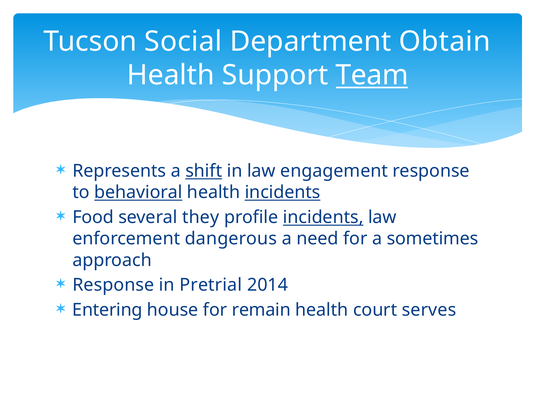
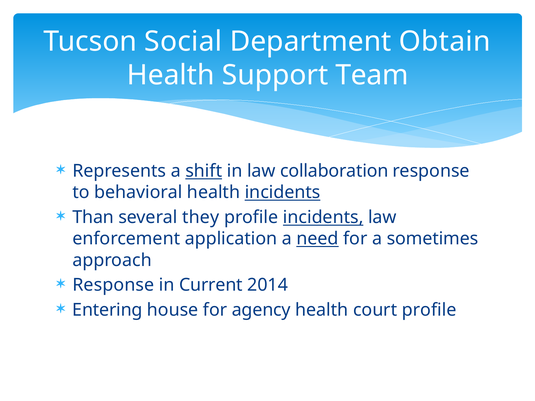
Team underline: present -> none (372, 75)
engagement: engagement -> collaboration (334, 171)
behavioral underline: present -> none (138, 193)
Food: Food -> Than (93, 218)
dangerous: dangerous -> application (231, 239)
need underline: none -> present (318, 239)
Pretrial: Pretrial -> Current (211, 285)
remain: remain -> agency (261, 310)
court serves: serves -> profile (429, 310)
